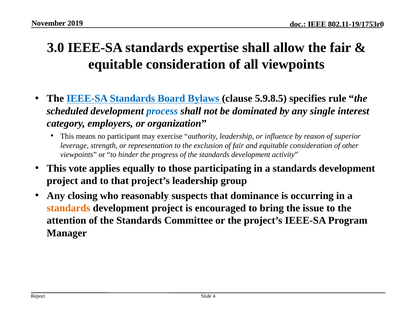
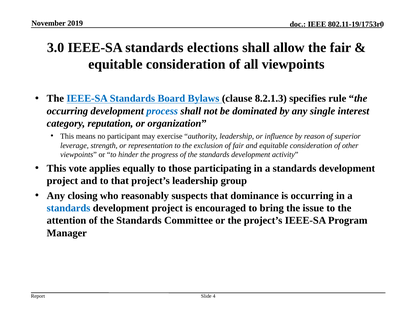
expertise: expertise -> elections (213, 48)
5.9.8.5: 5.9.8.5 -> 8.2.1.3 (271, 98)
scheduled: scheduled -> occurring (67, 111)
employers: employers -> reputation (110, 123)
standards colour: orange -> blue (69, 208)
